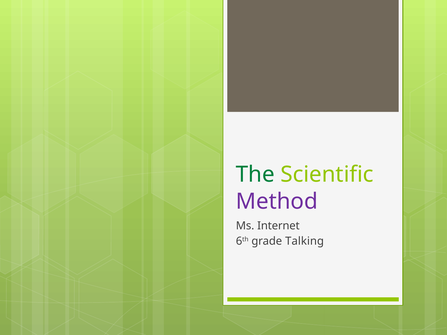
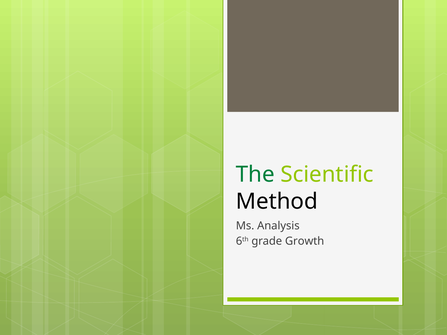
Method colour: purple -> black (277, 202)
Internet: Internet -> Analysis (278, 226)
Talking: Talking -> Growth (305, 241)
